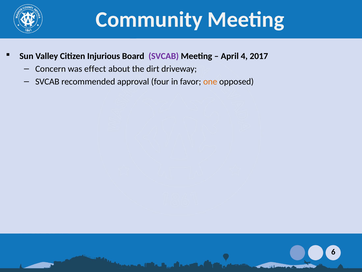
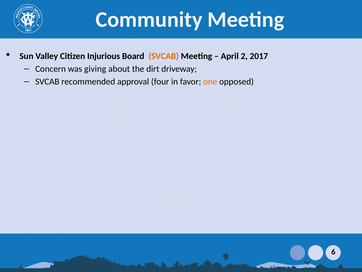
SVCAB colour: purple -> orange (164, 56)
4: 4 -> 2 (244, 56)
effect: effect -> giving (95, 69)
